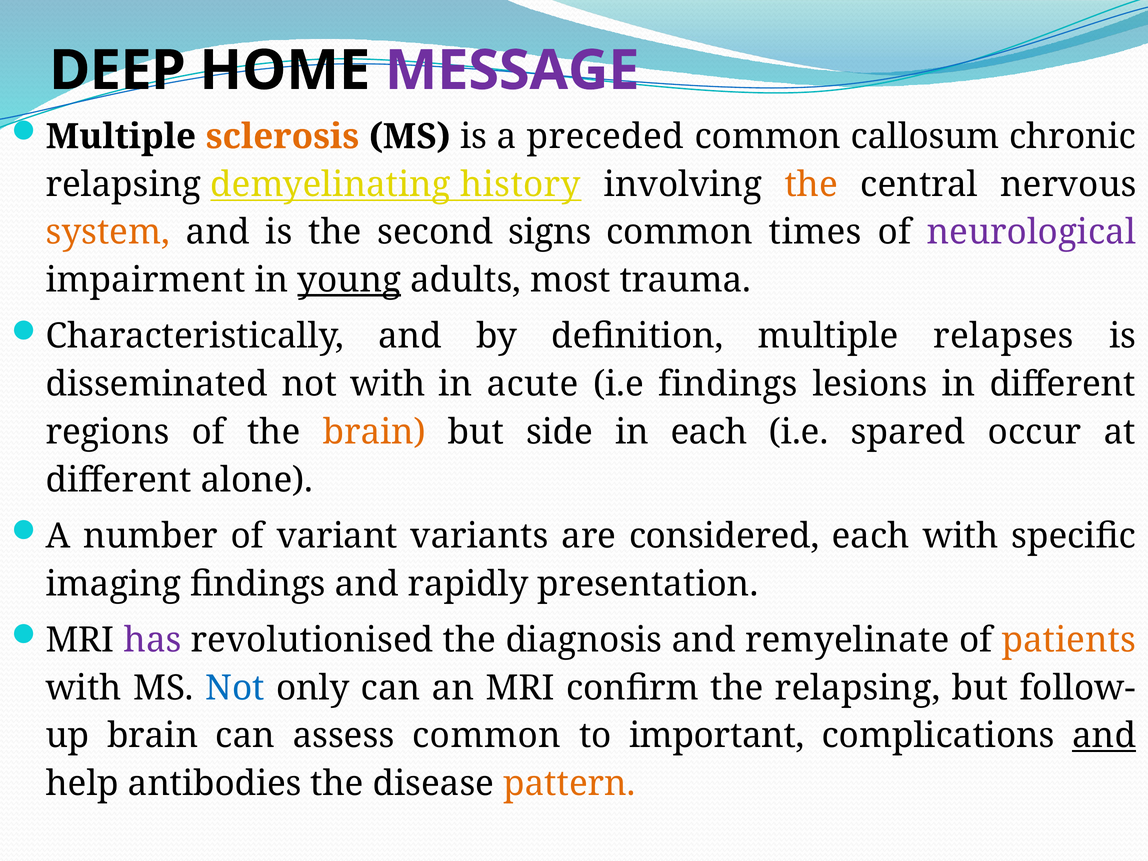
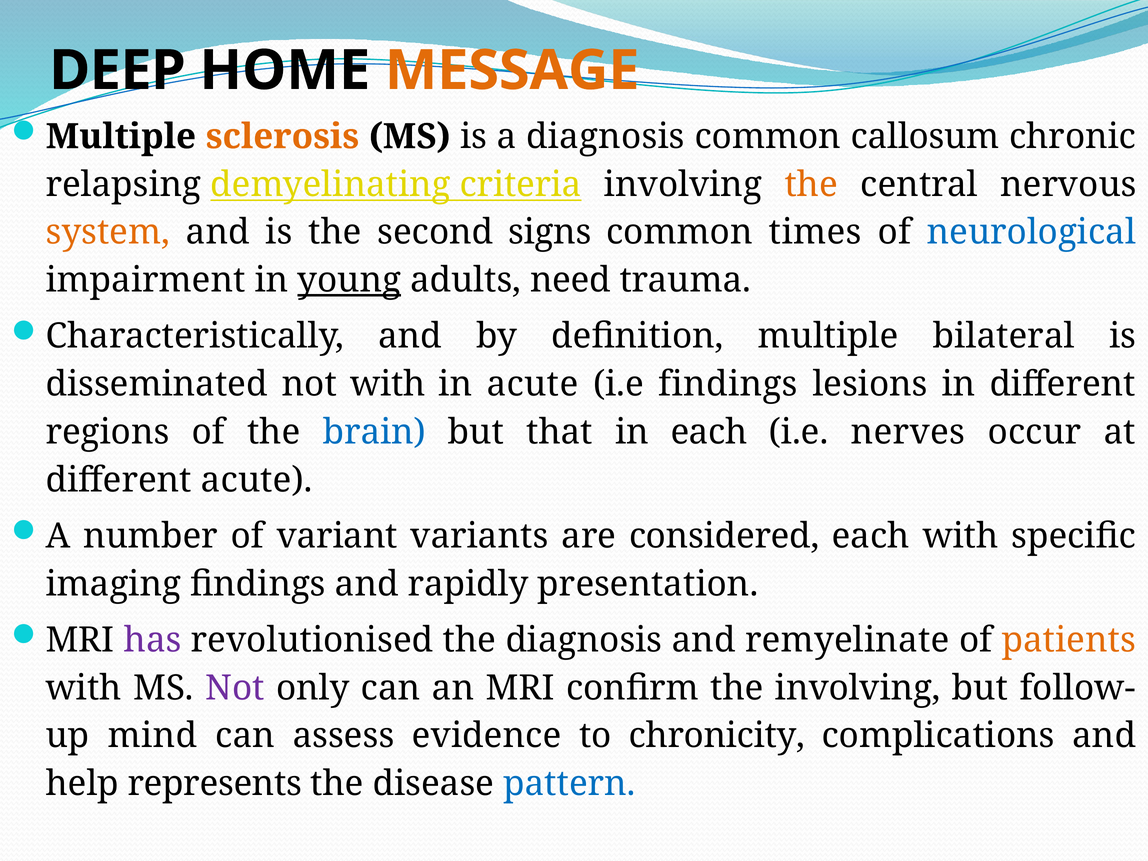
MESSAGE colour: purple -> orange (512, 71)
a preceded: preceded -> diagnosis (605, 137)
history: history -> criteria (521, 184)
neurological colour: purple -> blue (1031, 232)
most: most -> need (571, 280)
relapses: relapses -> bilateral (1004, 336)
brain colour: orange -> blue (374, 432)
side: side -> that (560, 432)
spared: spared -> nerves (908, 432)
different alone: alone -> acute (257, 480)
Not colour: blue -> purple (235, 688)
the relapsing: relapsing -> involving (858, 688)
brain: brain -> mind (152, 736)
assess common: common -> evidence (487, 736)
important: important -> chronicity (717, 736)
and underline: present -> none (1104, 736)
antibodies: antibodies -> represents (215, 784)
pattern colour: orange -> blue (569, 784)
